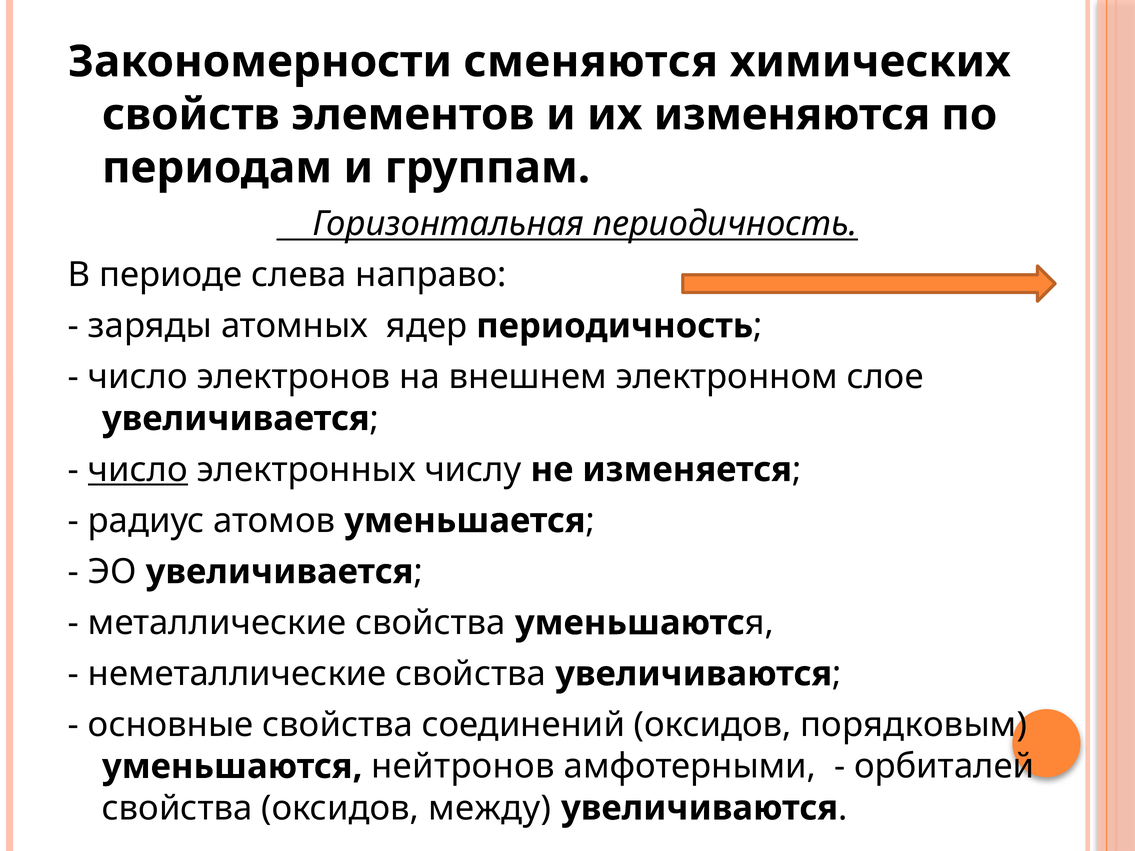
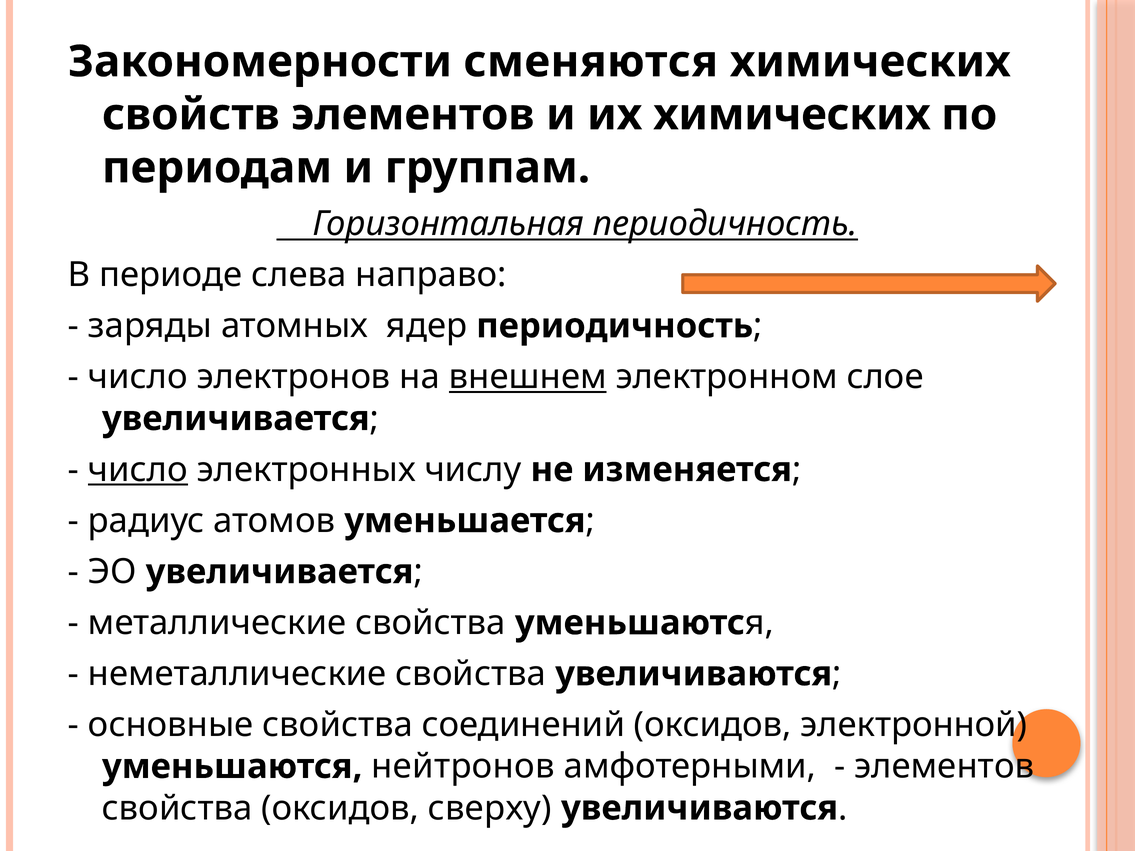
их изменяются: изменяются -> химических (792, 115)
внешнем underline: none -> present (528, 377)
порядковым: порядковым -> электронной (914, 725)
орбиталей: орбиталей -> элементов (944, 767)
между: между -> сверху (490, 808)
